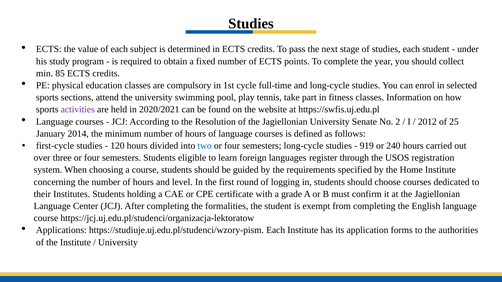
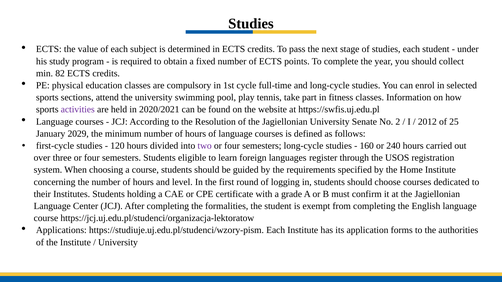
85: 85 -> 82 (60, 73)
2014: 2014 -> 2029 (78, 134)
two colour: blue -> purple (205, 146)
919: 919 -> 160 (367, 146)
